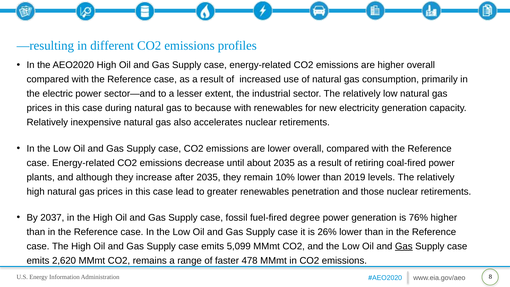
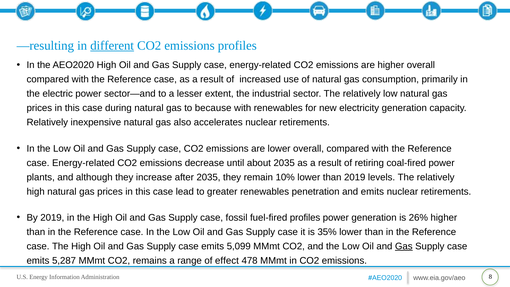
different underline: none -> present (112, 45)
and those: those -> emits (372, 191)
By 2037: 2037 -> 2019 (52, 217)
fuel-fired degree: degree -> profiles (305, 217)
76%: 76% -> 26% (418, 217)
26%: 26% -> 35% (327, 232)
2,620: 2,620 -> 5,287 (64, 260)
faster: faster -> effect (227, 260)
